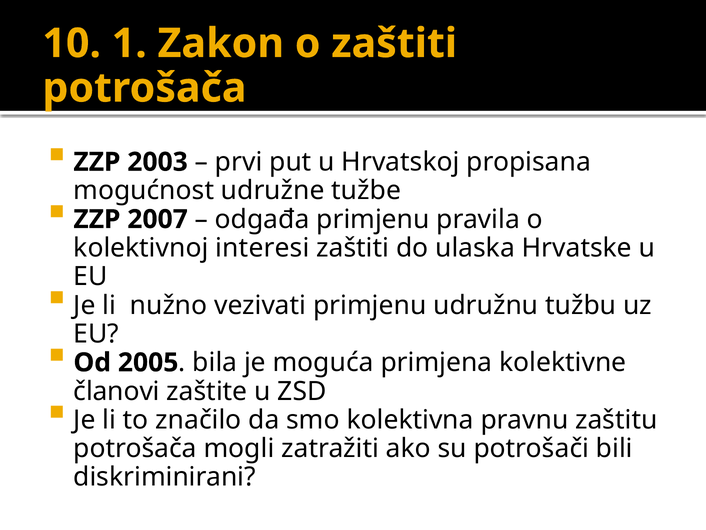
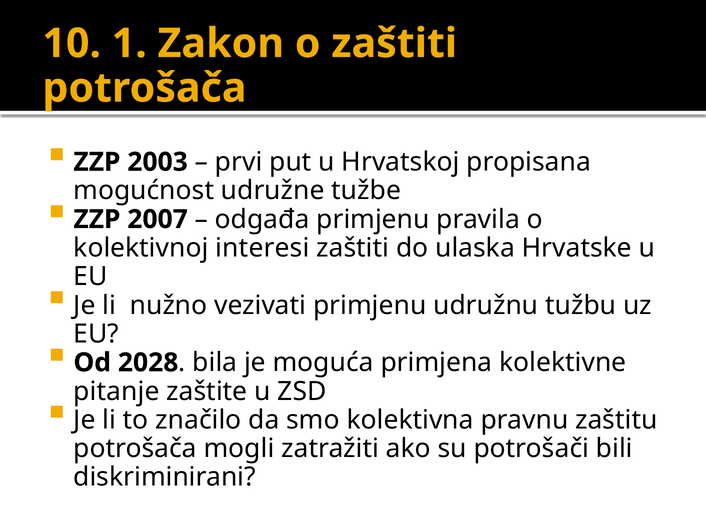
2005: 2005 -> 2028 (148, 362)
članovi: članovi -> pitanje (116, 391)
